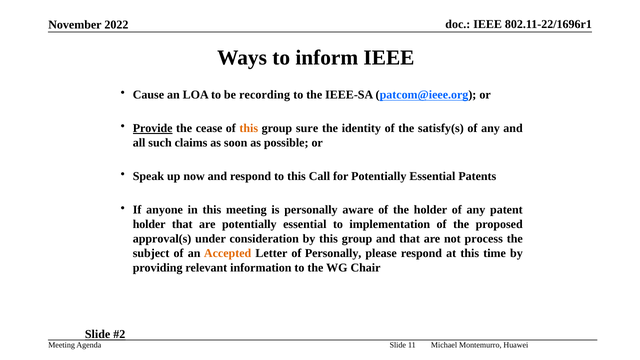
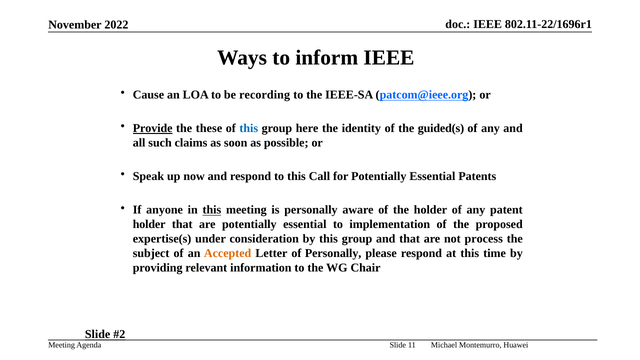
cease: cease -> these (209, 128)
this colour: orange -> blue (249, 128)
sure: sure -> here (307, 128)
satisfy(s: satisfy(s -> guided(s (441, 128)
this underline: none -> present (212, 210)
approval(s: approval(s -> expertise(s (162, 239)
